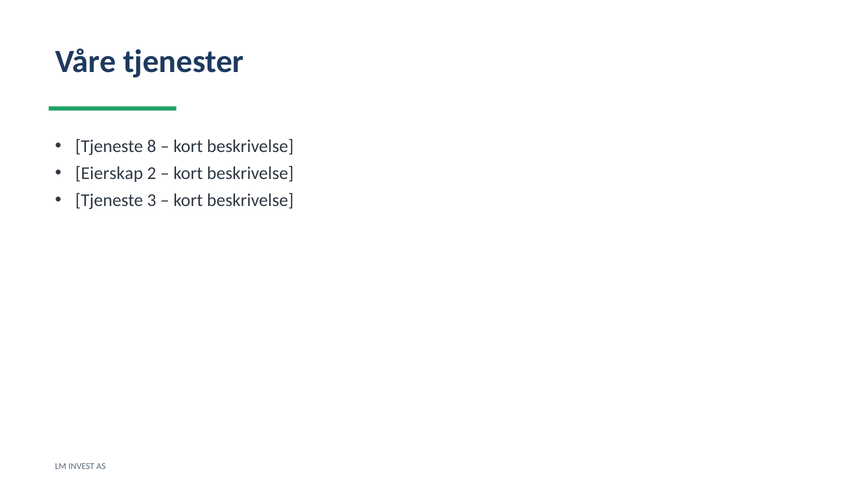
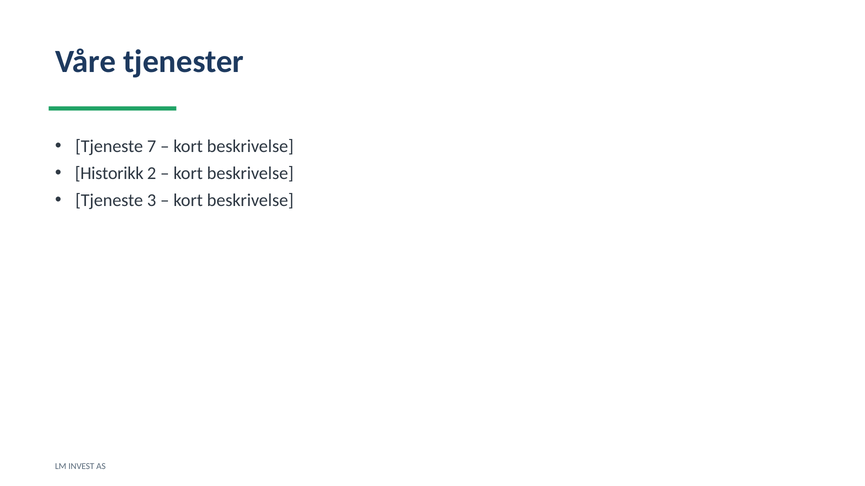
8: 8 -> 7 (152, 147)
Eierskap: Eierskap -> Historikk (109, 174)
